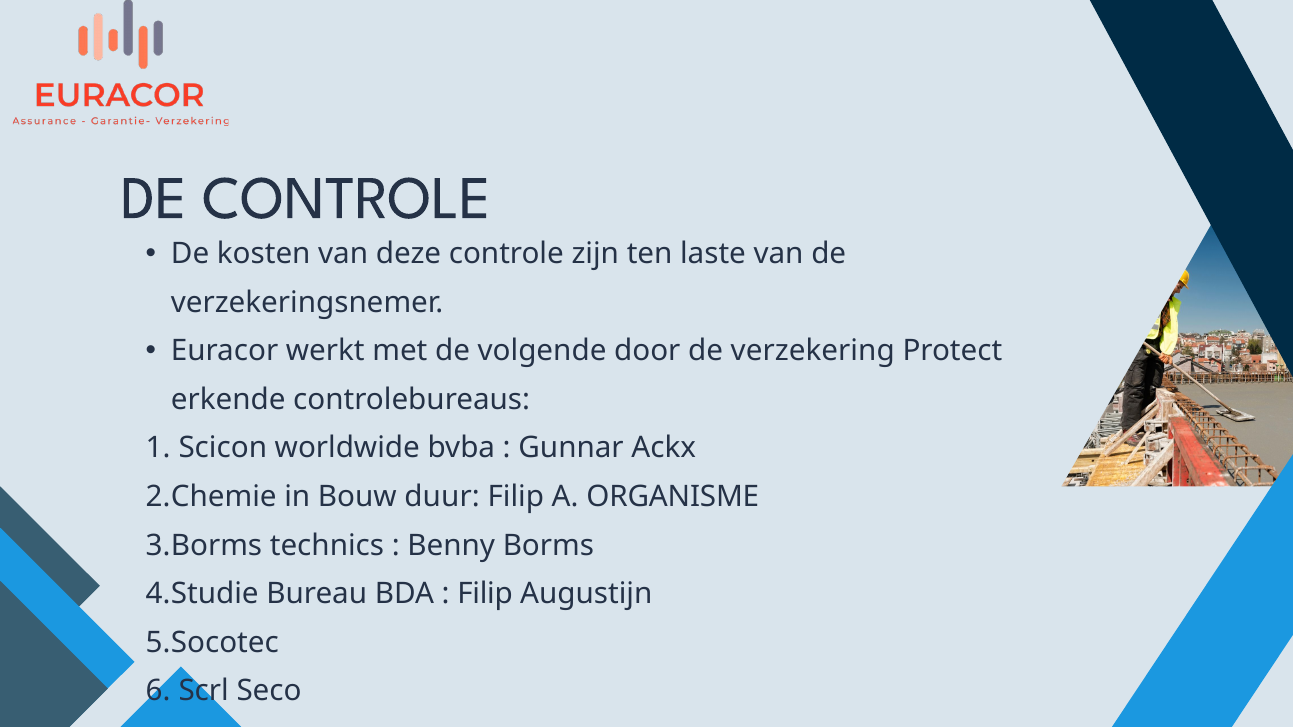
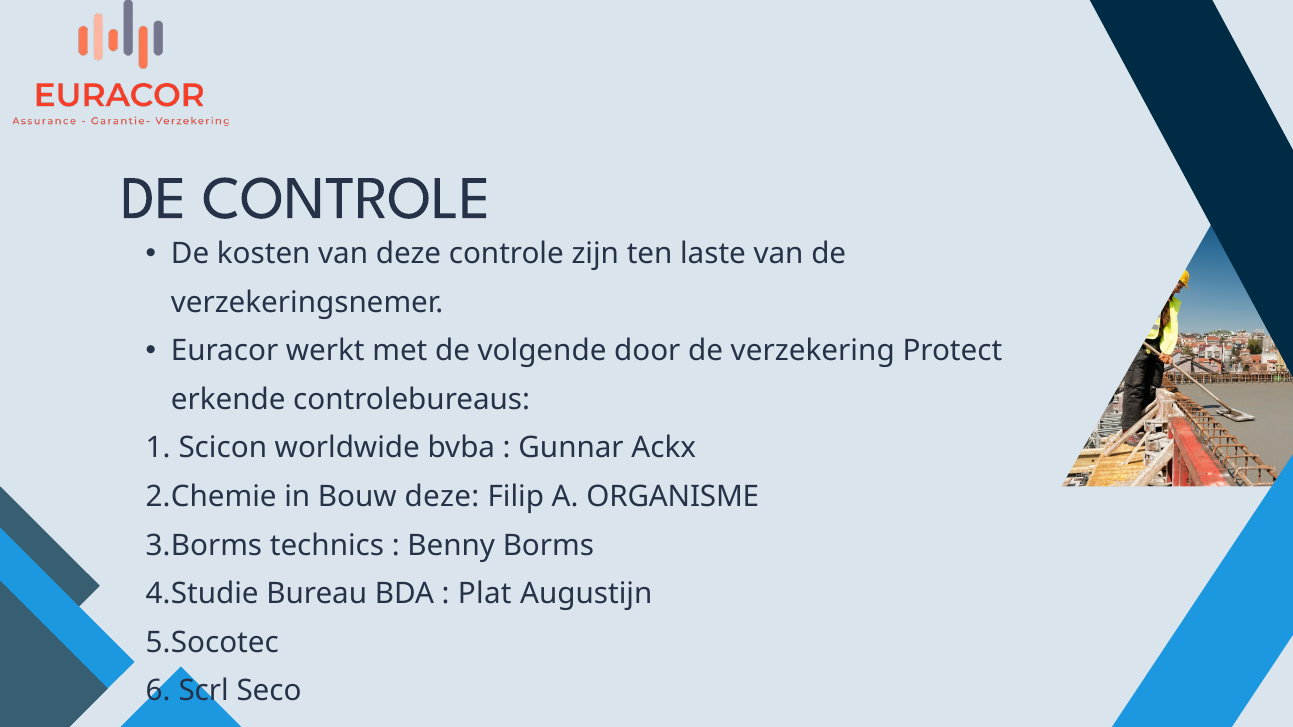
Bouw duur: duur -> deze (442, 497)
Filip: Filip -> Plat (485, 594)
